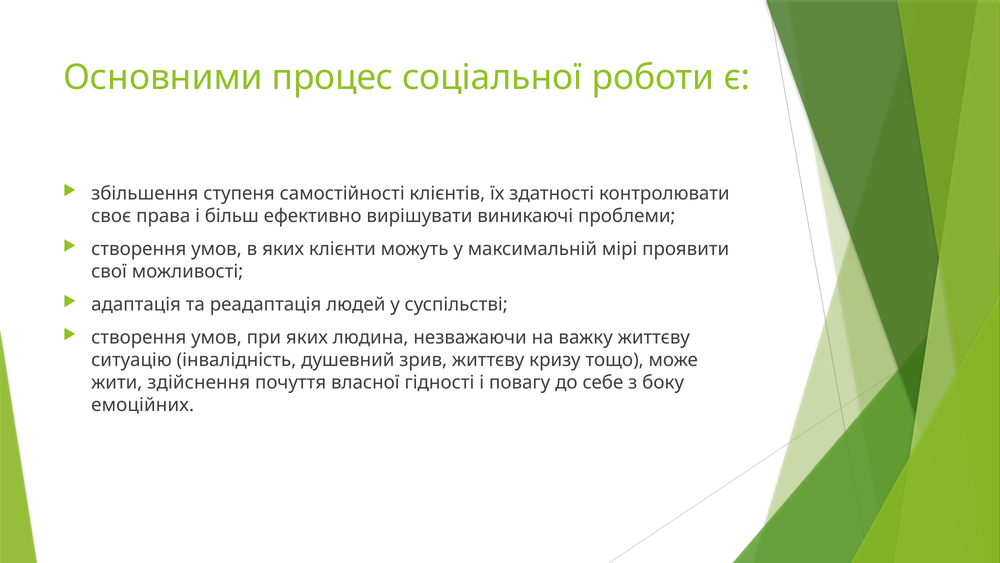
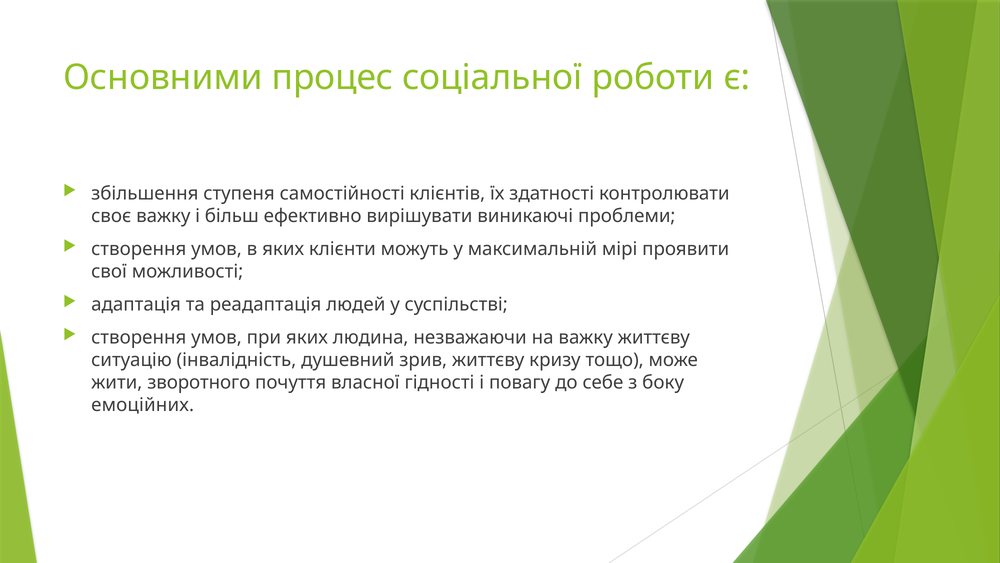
своє права: права -> важку (163, 216)
здійснення: здійснення -> зворотного (199, 382)
